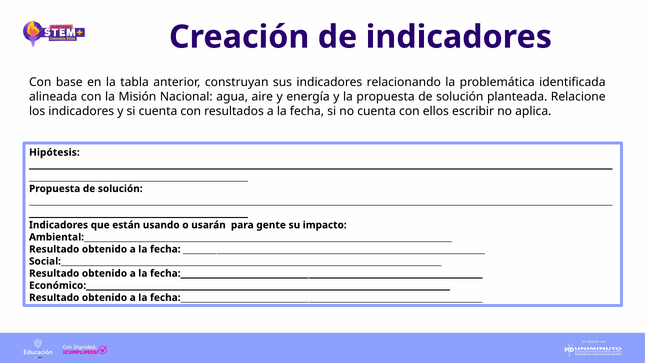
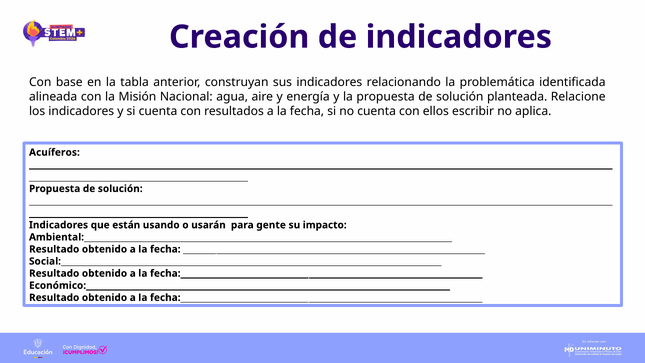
Hipótesis: Hipótesis -> Acuíferos (54, 152)
